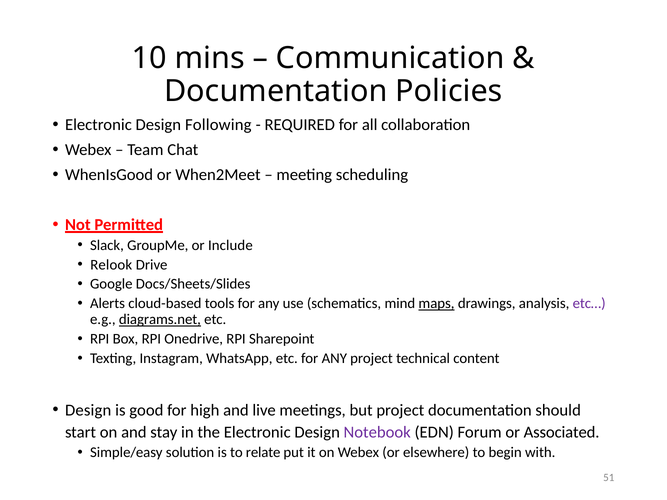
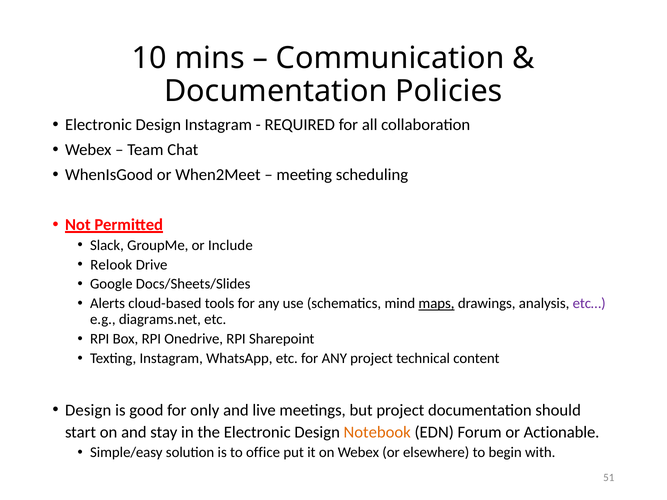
Design Following: Following -> Instagram (218, 125)
diagrams.net underline: present -> none (160, 320)
high: high -> only (205, 410)
Notebook colour: purple -> orange (377, 432)
Associated: Associated -> Actionable (562, 432)
relate: relate -> office (263, 453)
